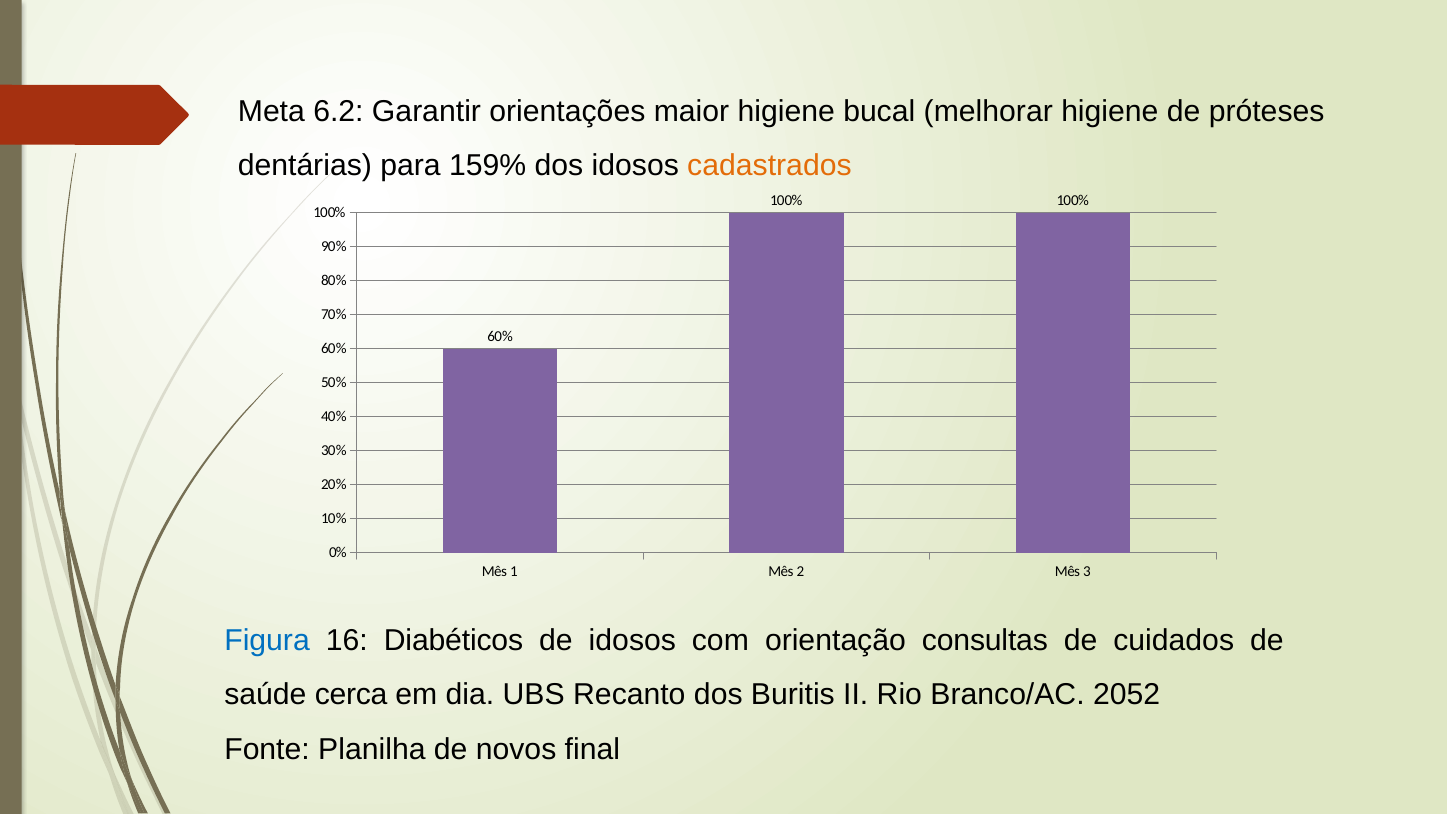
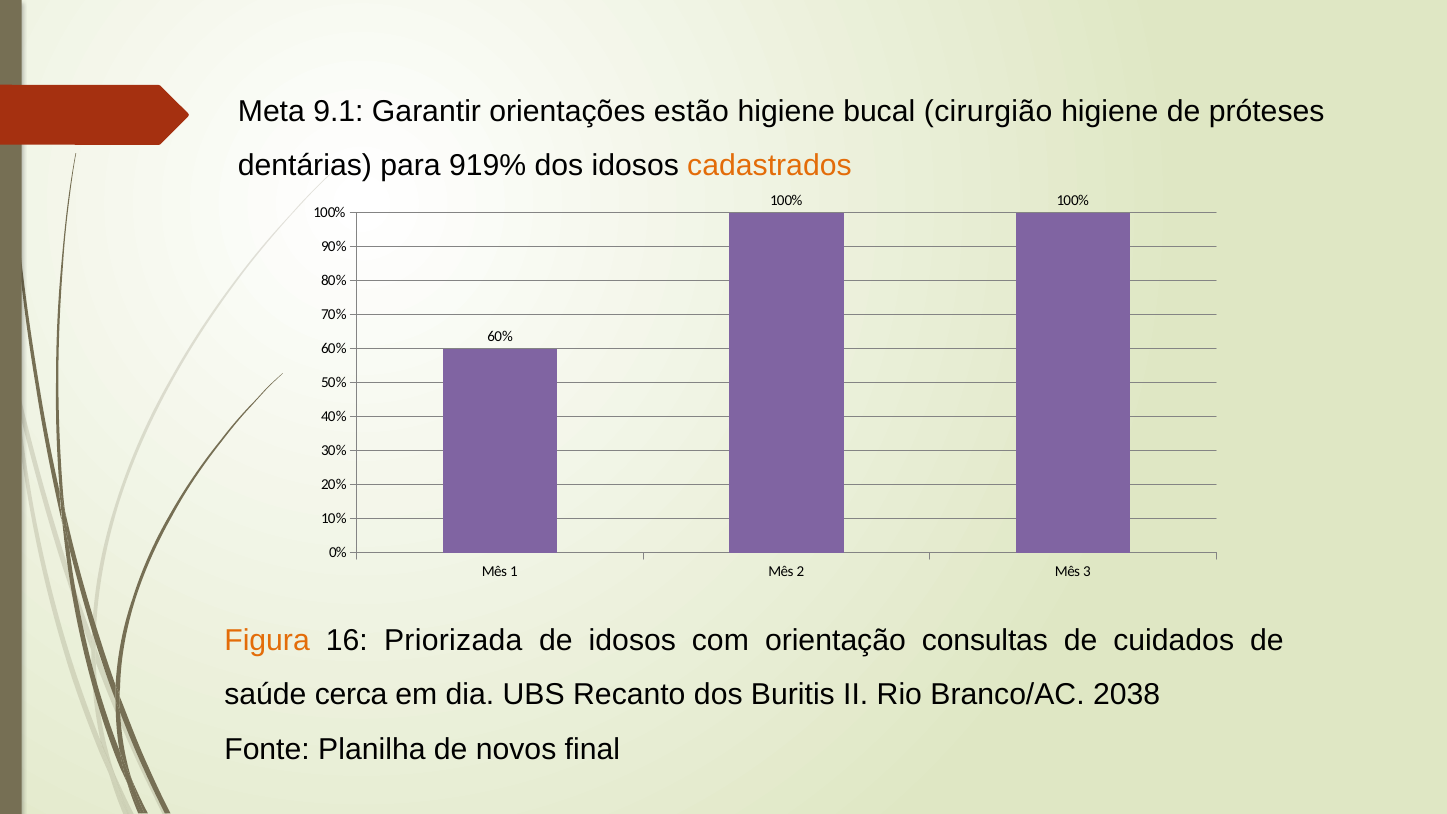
6.2: 6.2 -> 9.1 (338, 111)
maior: maior -> estão (691, 111)
melhorar: melhorar -> cirurgião (988, 111)
159%: 159% -> 919% (488, 166)
Figura colour: blue -> orange (267, 640)
Diabéticos: Diabéticos -> Priorizada (453, 640)
2052: 2052 -> 2038 (1127, 695)
